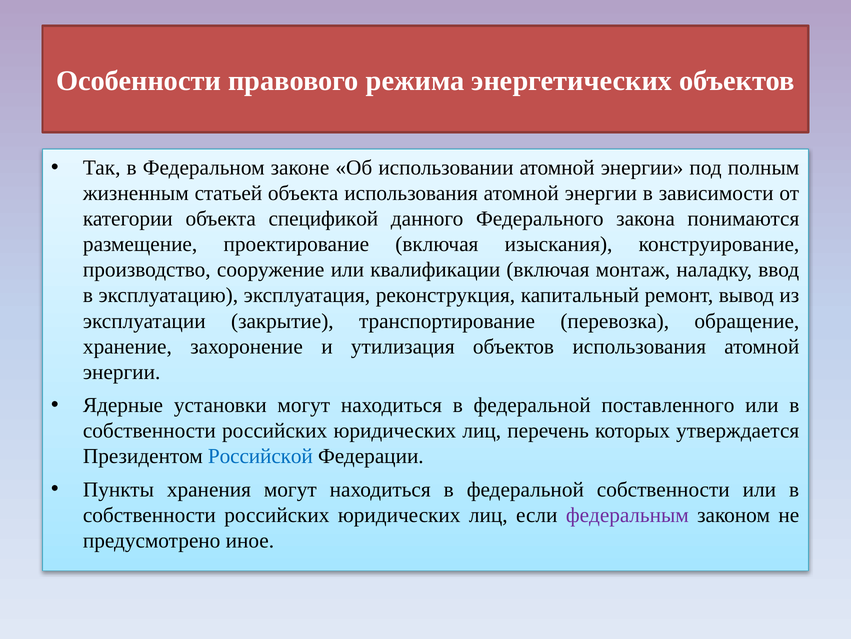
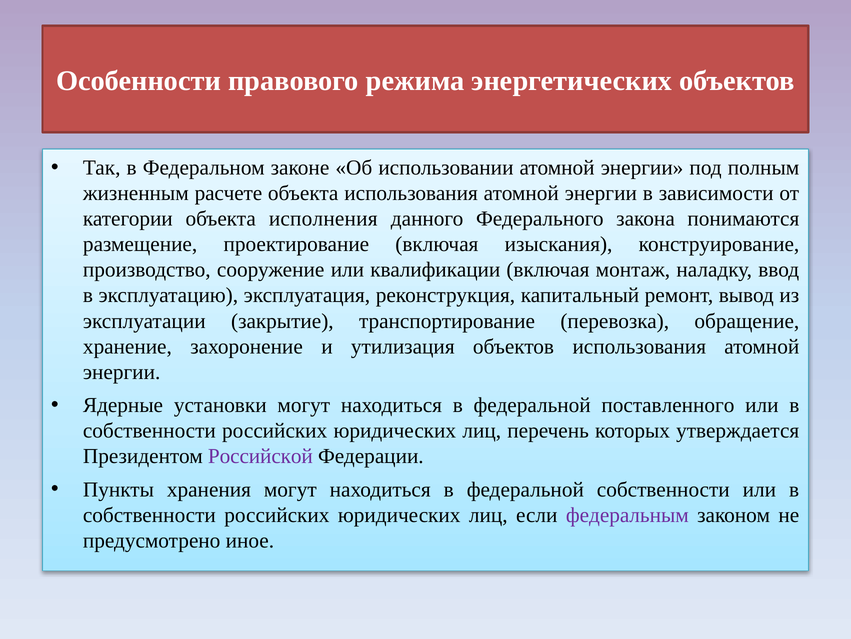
статьей: статьей -> расчете (228, 193)
спецификой: спецификой -> исполнения (323, 218)
Российской colour: blue -> purple (260, 456)
